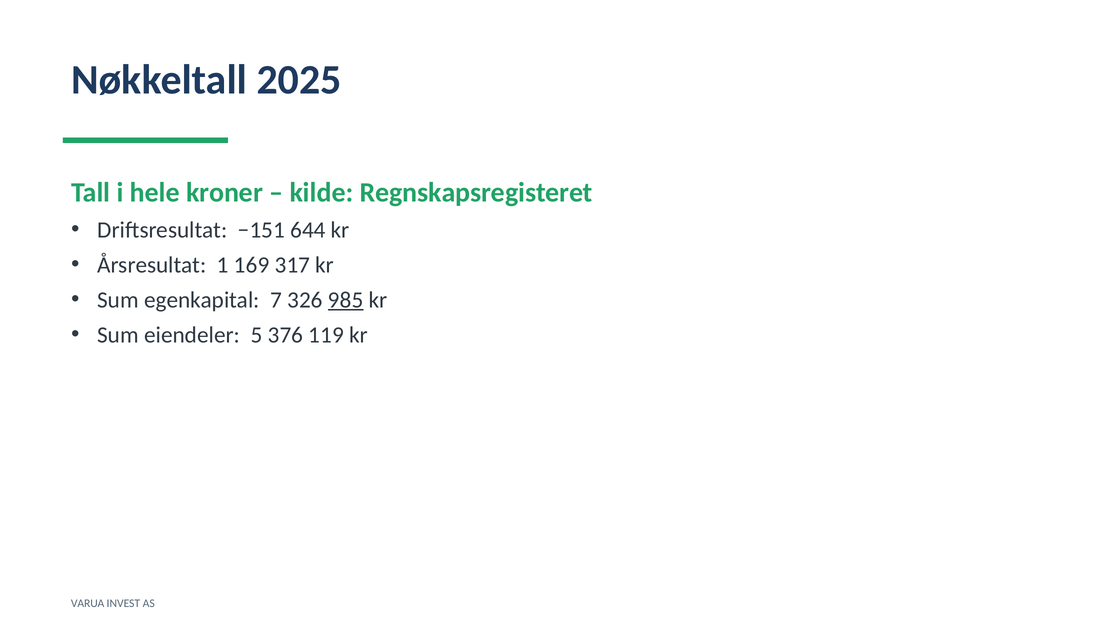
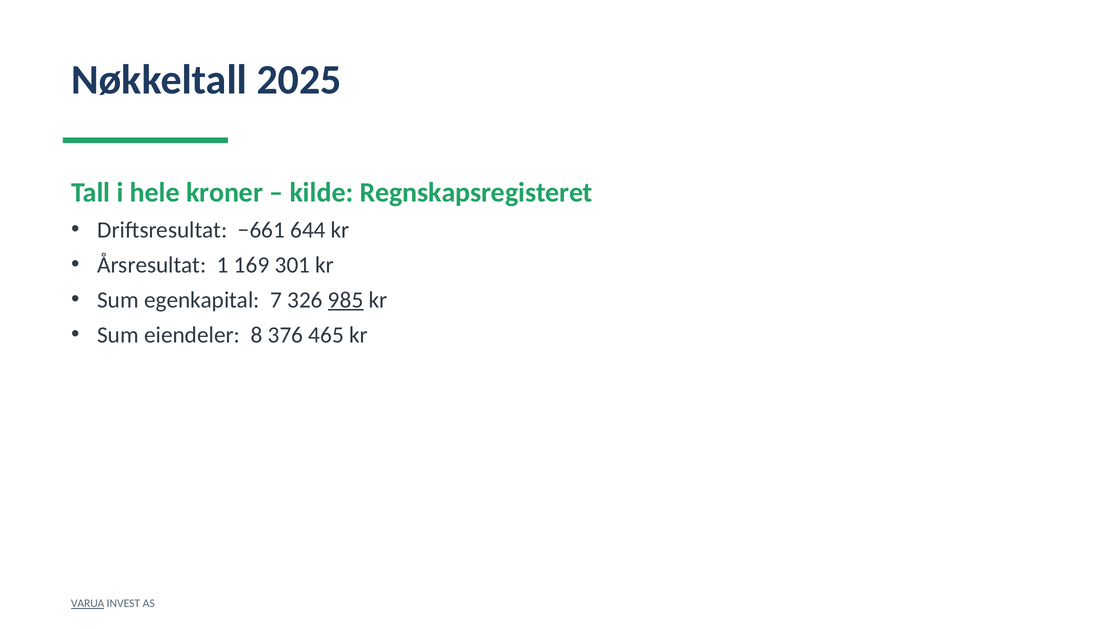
−151: −151 -> −661 (261, 230)
317: 317 -> 301 (292, 265)
5: 5 -> 8 (257, 335)
119: 119 -> 465 (326, 335)
VARUA underline: none -> present (88, 603)
